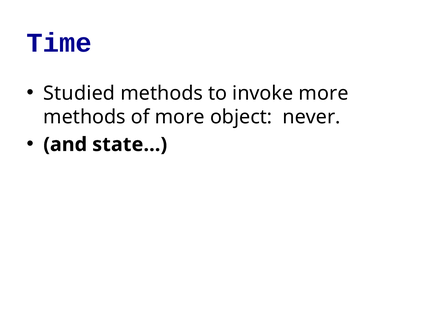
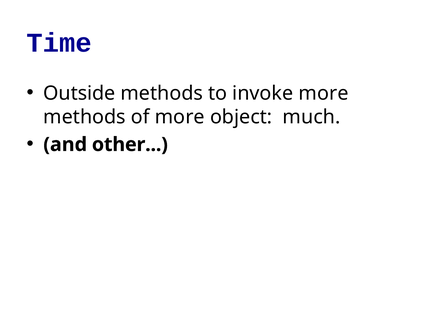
Studied: Studied -> Outside (79, 93)
never: never -> much (312, 117)
state: state -> other (130, 145)
